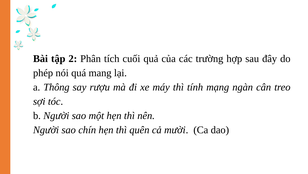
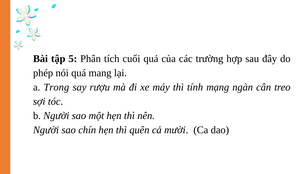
2: 2 -> 5 (73, 59)
Thông: Thông -> Trong (56, 87)
